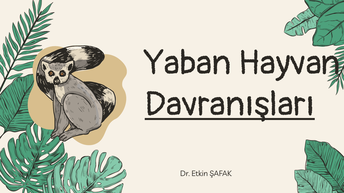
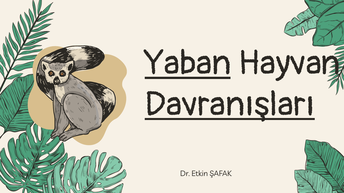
Yaban underline: none -> present (188, 63)
